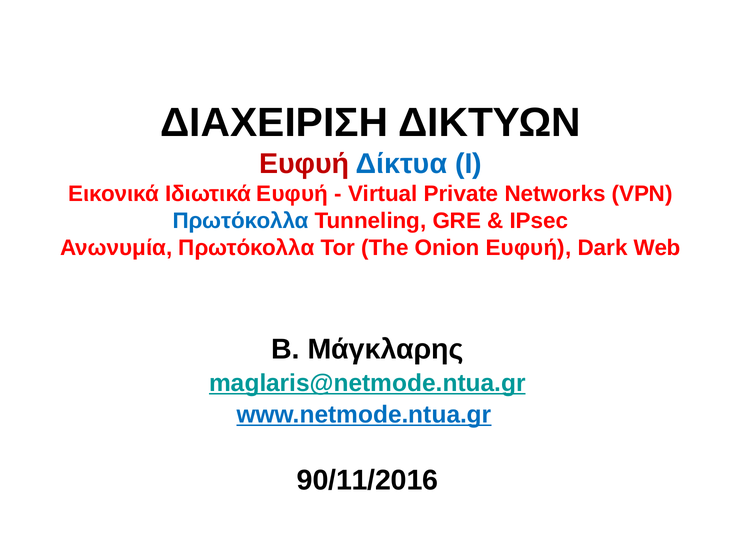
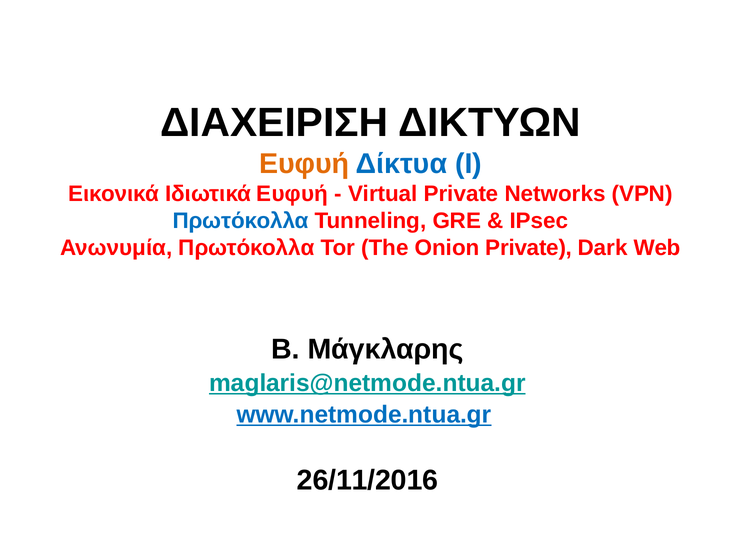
Ευφυή colour: red -> orange (304, 164)
Onion Ευφυή: Ευφυή -> Private (529, 248)
90/11/2016: 90/11/2016 -> 26/11/2016 (368, 480)
